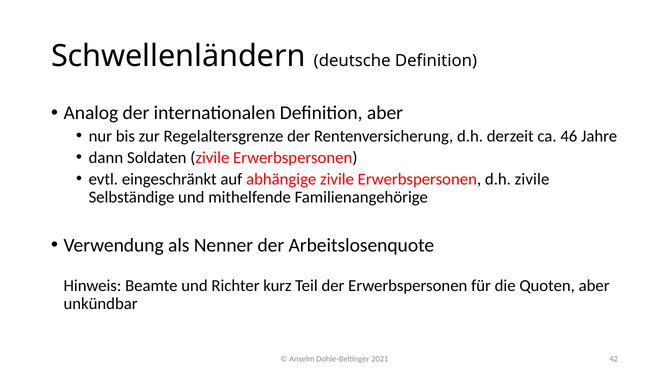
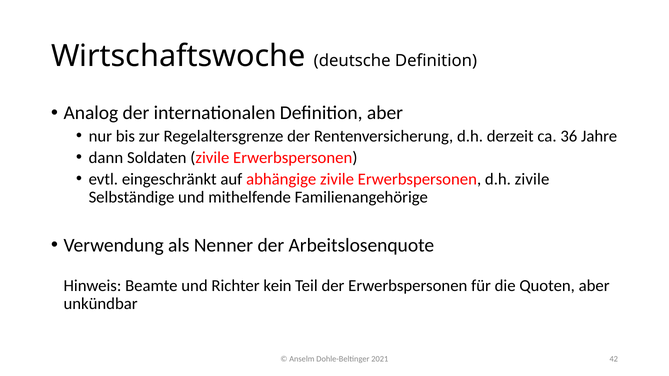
Schwellenländern: Schwellenländern -> Wirtschaftswoche (178, 56)
46: 46 -> 36 (569, 136)
kurz: kurz -> kein (277, 286)
